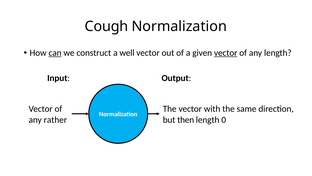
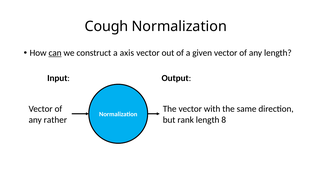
well: well -> axis (127, 53)
vector underline: present -> none (226, 53)
then: then -> rank (186, 119)
0: 0 -> 8 (224, 119)
